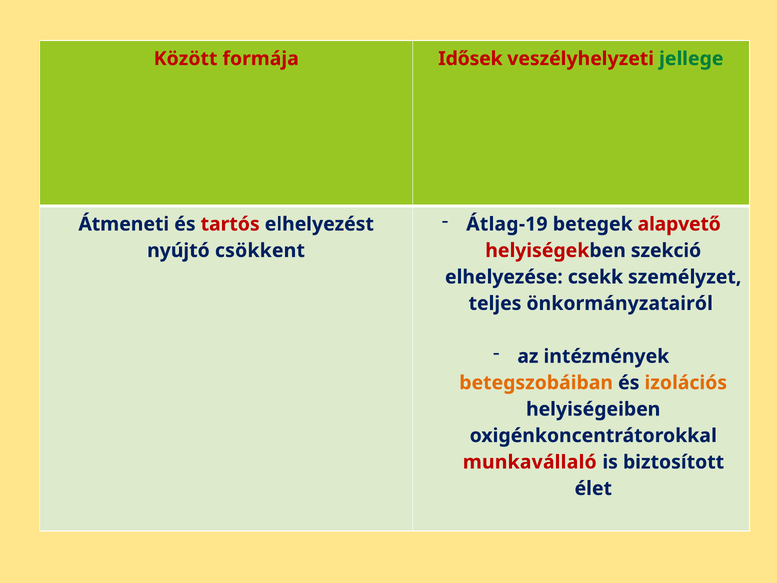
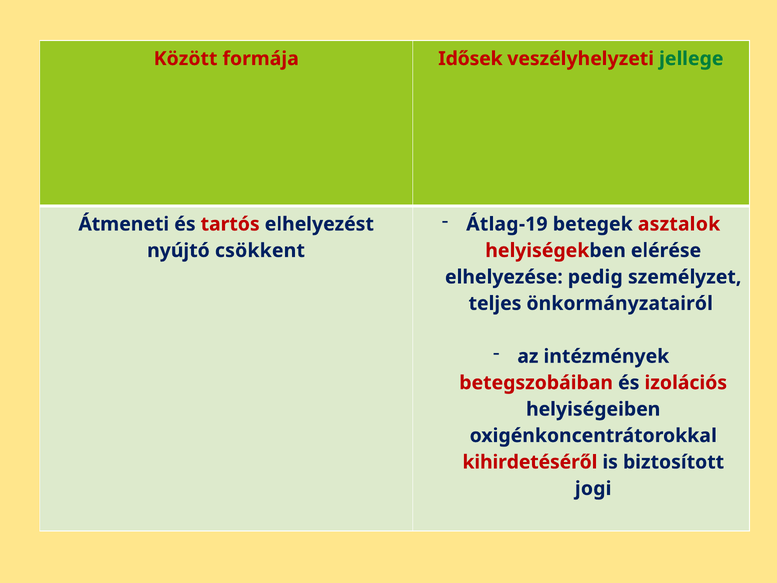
alapvető: alapvető -> asztalok (679, 224)
szekció: szekció -> elérése (666, 250)
csekk: csekk -> pedig (595, 277)
betegszobáiban colour: orange -> red (536, 383)
izolációs colour: orange -> red (686, 383)
munkavállaló: munkavállaló -> kihirdetéséről (530, 462)
élet: élet -> jogi (593, 488)
